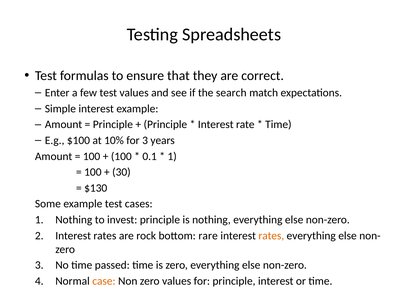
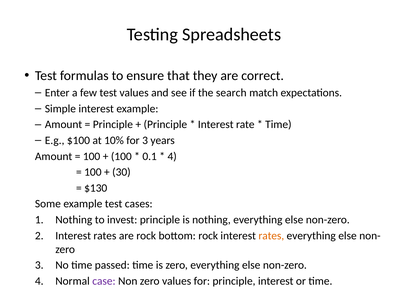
1: 1 -> 4 (172, 156)
bottom rare: rare -> rock (208, 236)
case colour: orange -> purple (104, 281)
